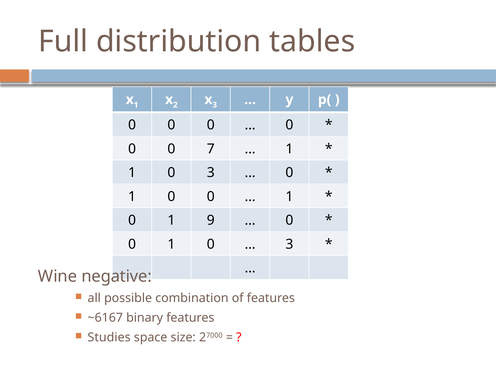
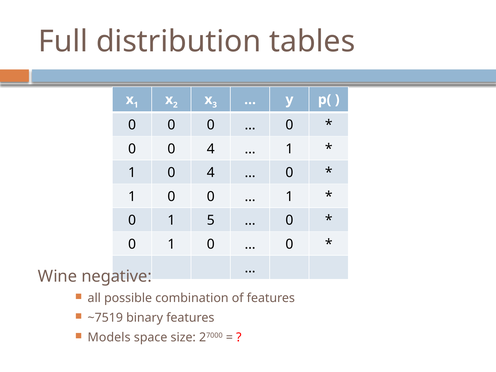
0 0 7: 7 -> 4 (211, 149)
1 0 3: 3 -> 4 (211, 173)
9: 9 -> 5 (211, 220)
3: 3 -> 0 (289, 244)
~6167: ~6167 -> ~7519 (105, 318)
Studies: Studies -> Models (109, 338)
